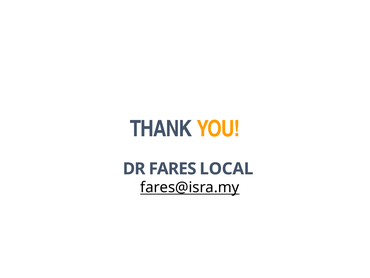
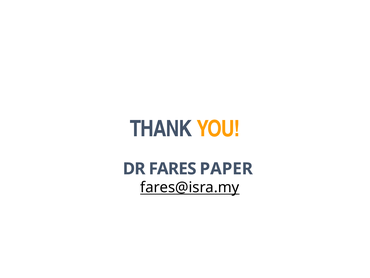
LOCAL: LOCAL -> PAPER (226, 168)
